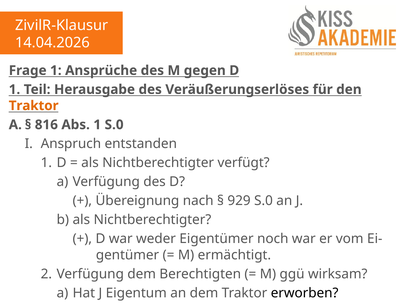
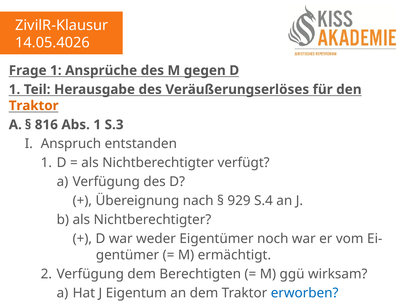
14.04.2026: 14.04.2026 -> 14.05.4026 (53, 43)
1 S.0: S.0 -> S.3 (114, 125)
929 S.0: S.0 -> S.4 (263, 201)
erworben colour: black -> blue (305, 293)
